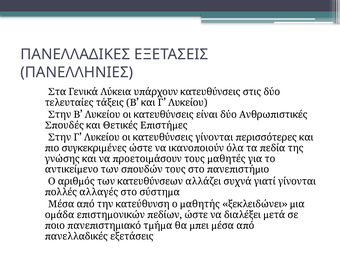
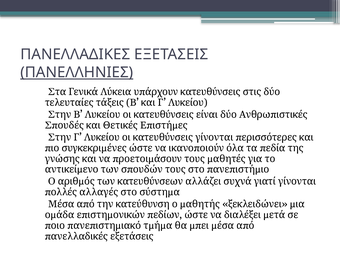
ΠΑΝΕΛΛΗΝΙΕΣ underline: none -> present (77, 72)
